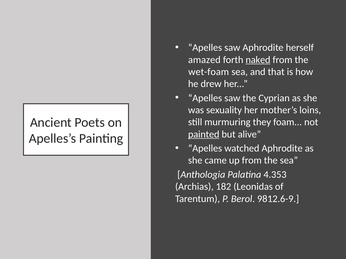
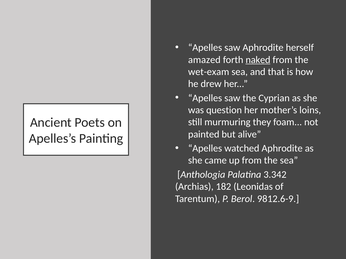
wet-foam: wet-foam -> wet-exam (209, 72)
sexuality: sexuality -> question (224, 110)
painted underline: present -> none (204, 134)
4.353: 4.353 -> 3.342 (275, 175)
